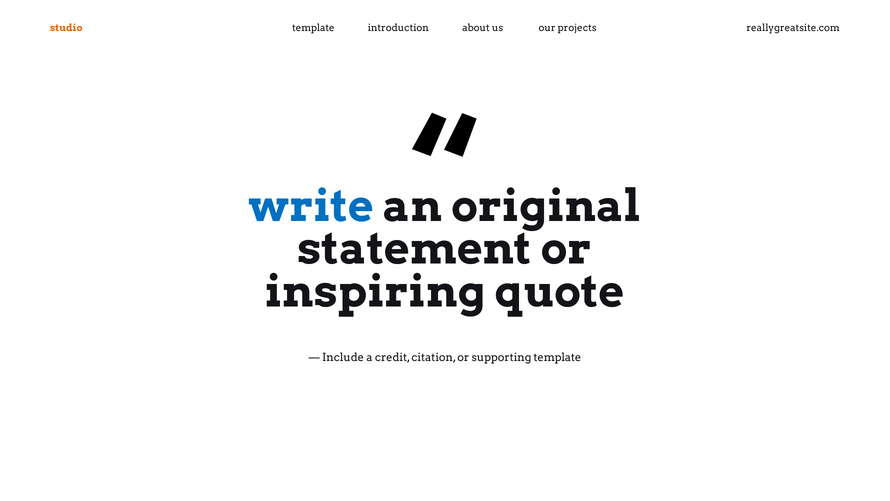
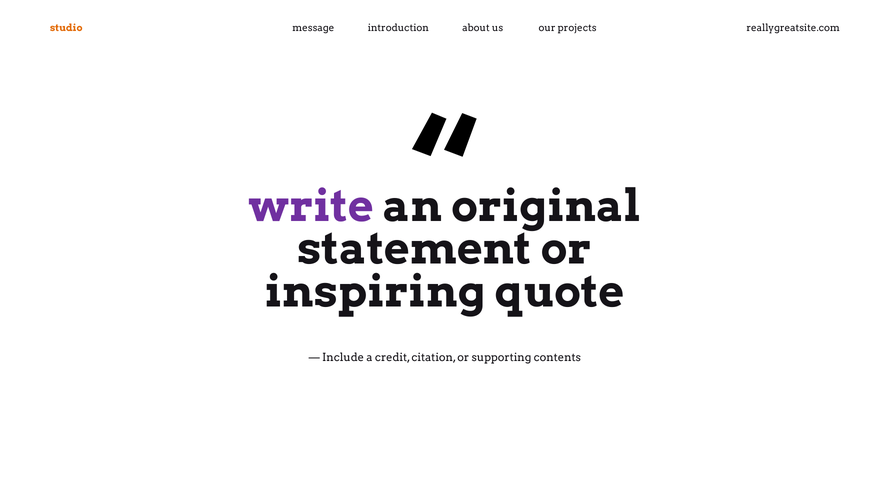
template: template -> message (313, 28)
write colour: blue -> purple (311, 206)
supporting template: template -> contents (557, 357)
